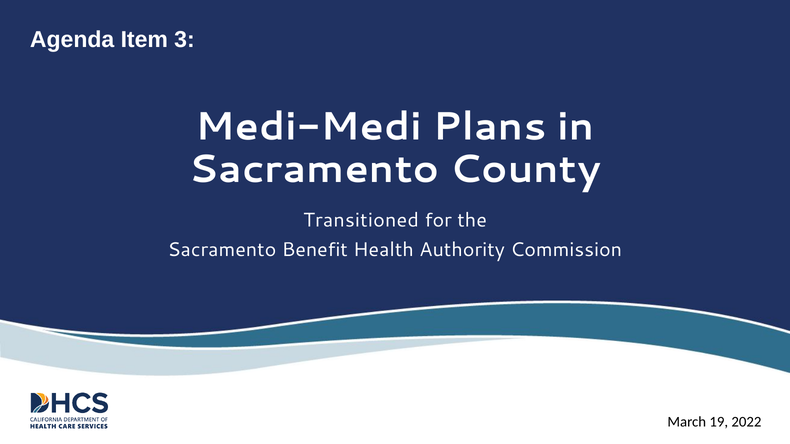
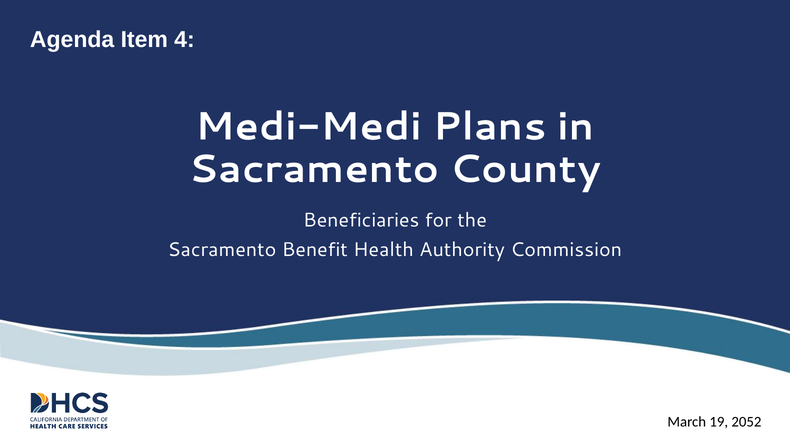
3: 3 -> 4 (184, 40)
Transitioned: Transitioned -> Beneficiaries (361, 220)
2022: 2022 -> 2052 (746, 422)
